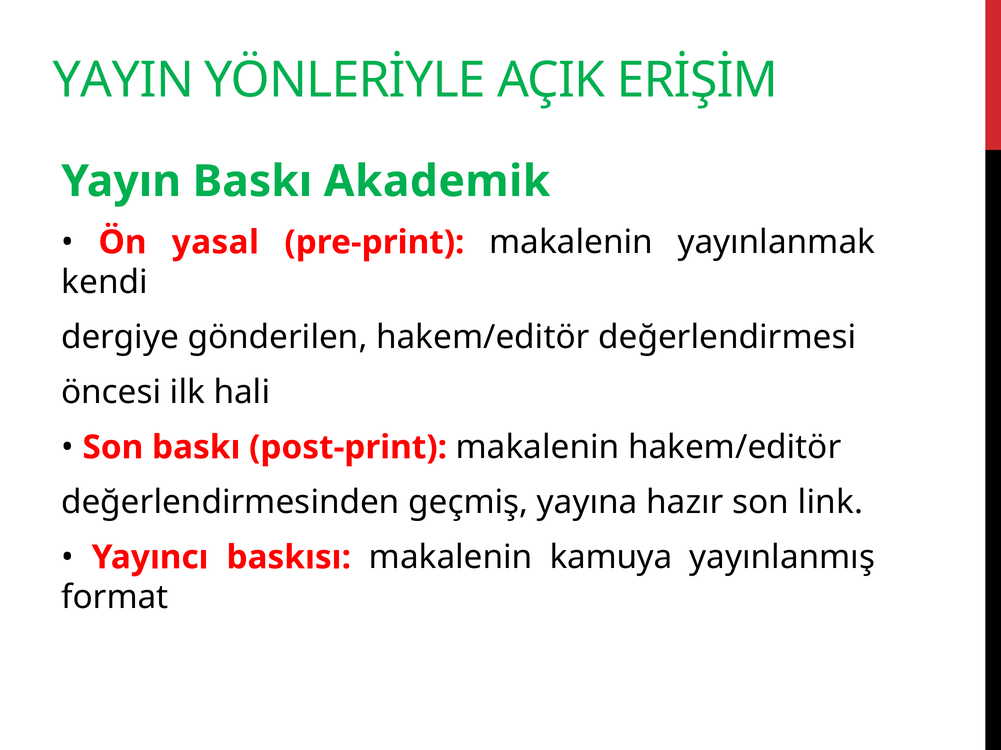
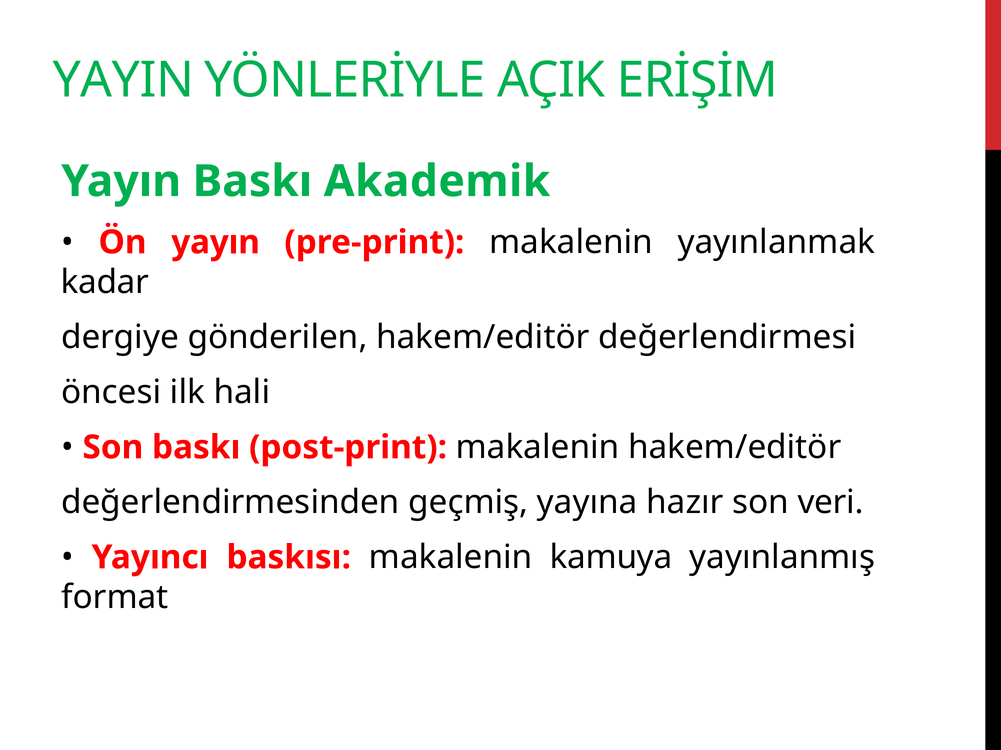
Ön yasal: yasal -> yayın (216, 243)
kendi: kendi -> kadar (105, 283)
link: link -> veri (831, 503)
